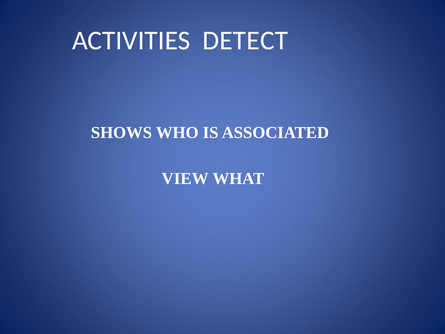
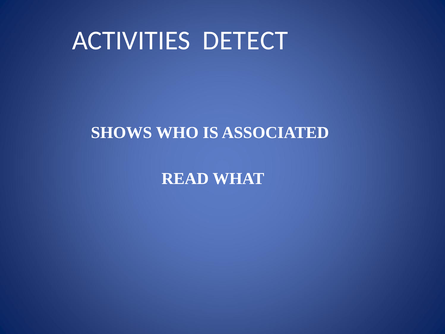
VIEW: VIEW -> READ (185, 178)
